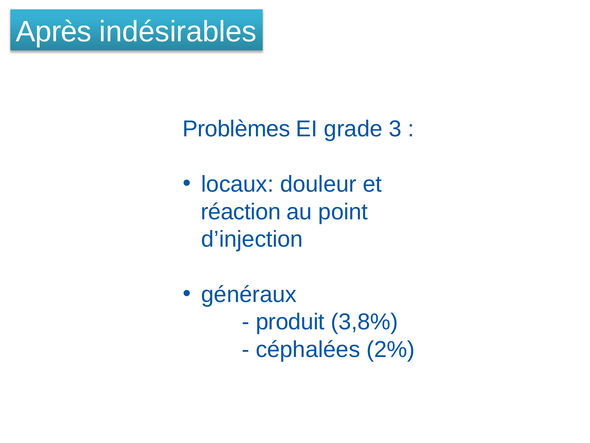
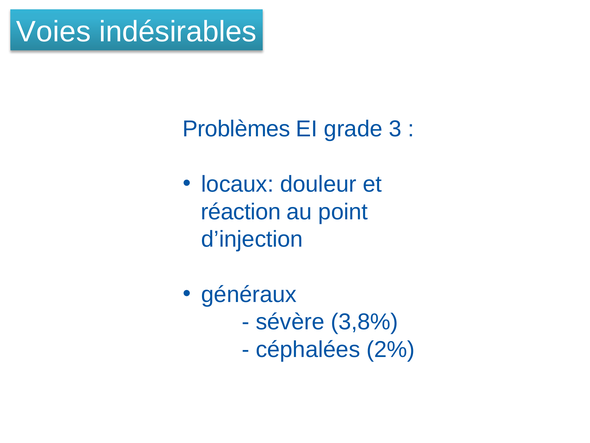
Après: Après -> Voies (54, 32)
produit: produit -> sévère (290, 322)
